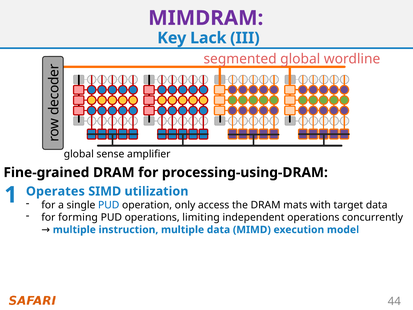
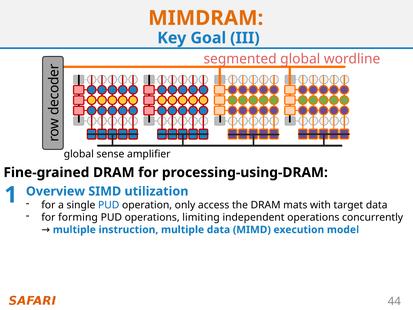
MIMDRAM colour: purple -> orange (206, 18)
Lack: Lack -> Goal (208, 38)
Operates: Operates -> Overview (55, 191)
